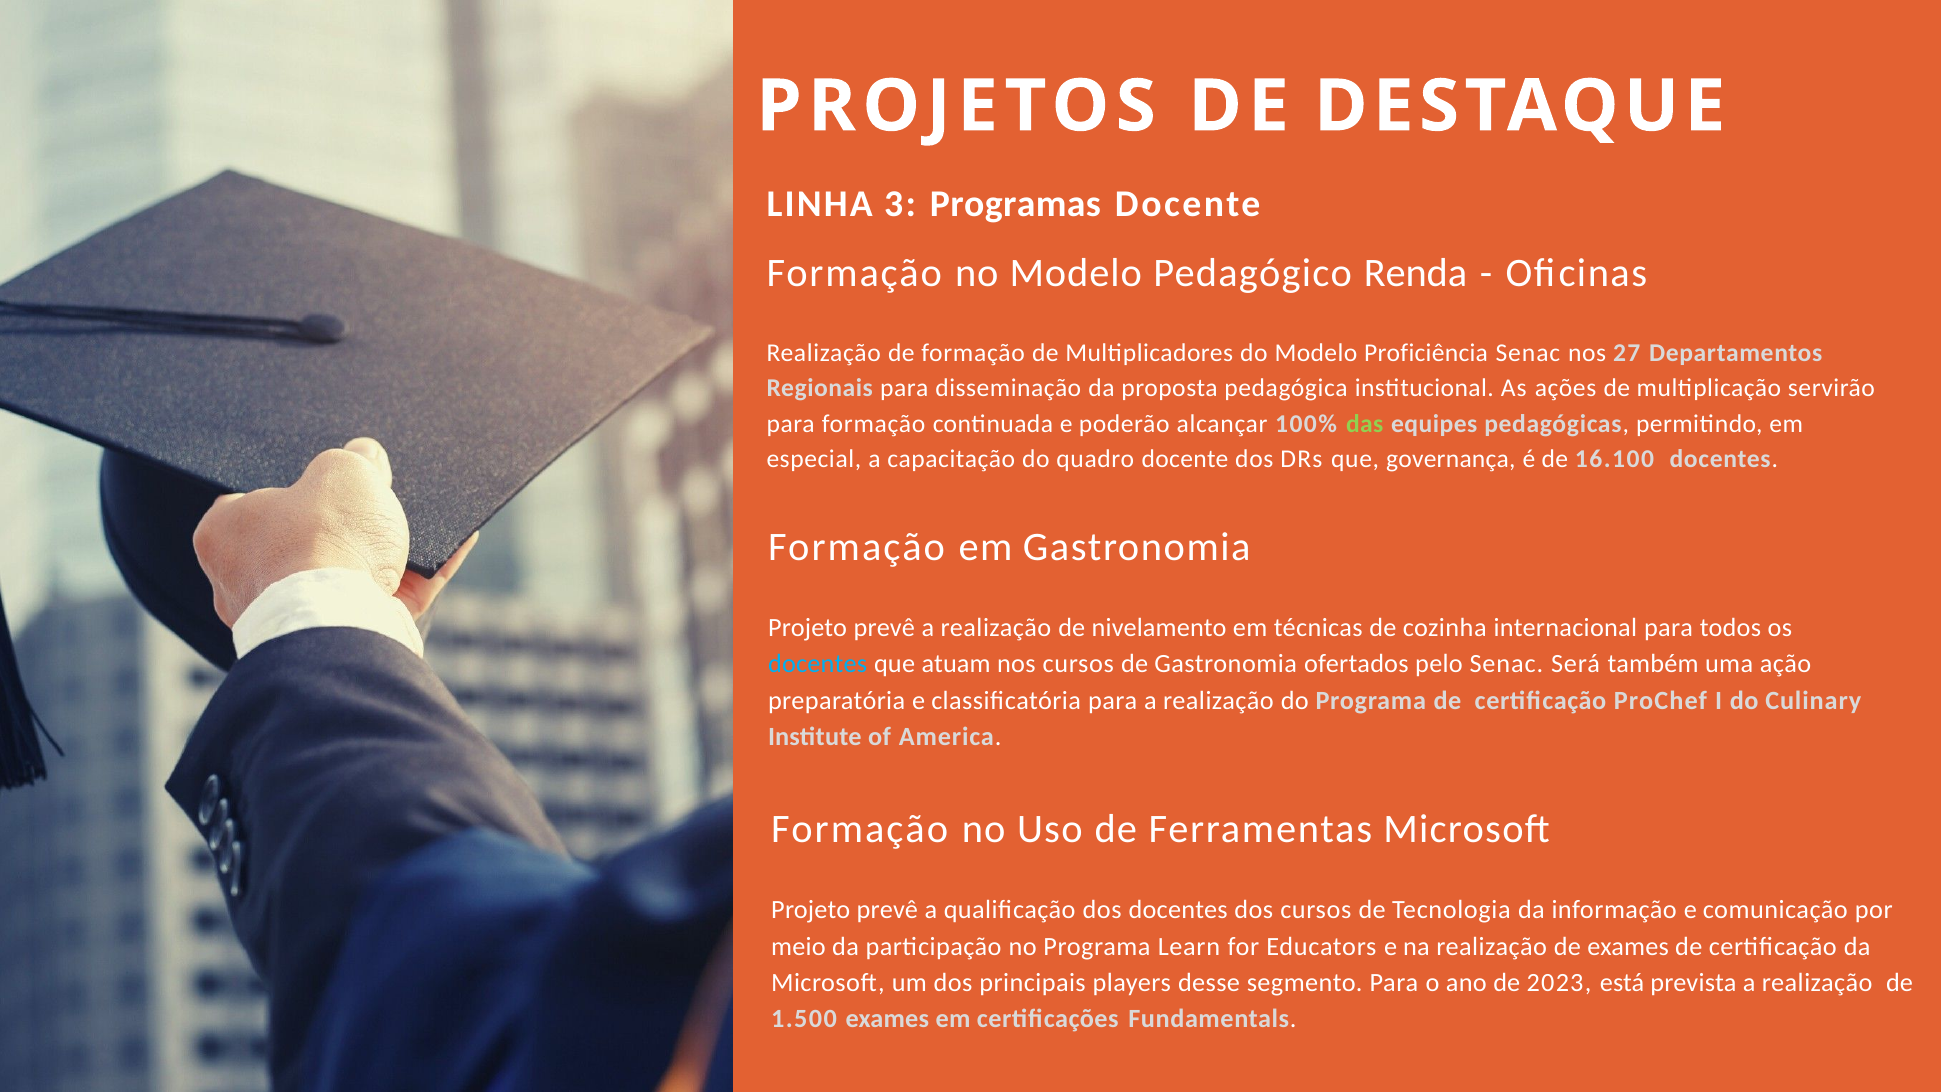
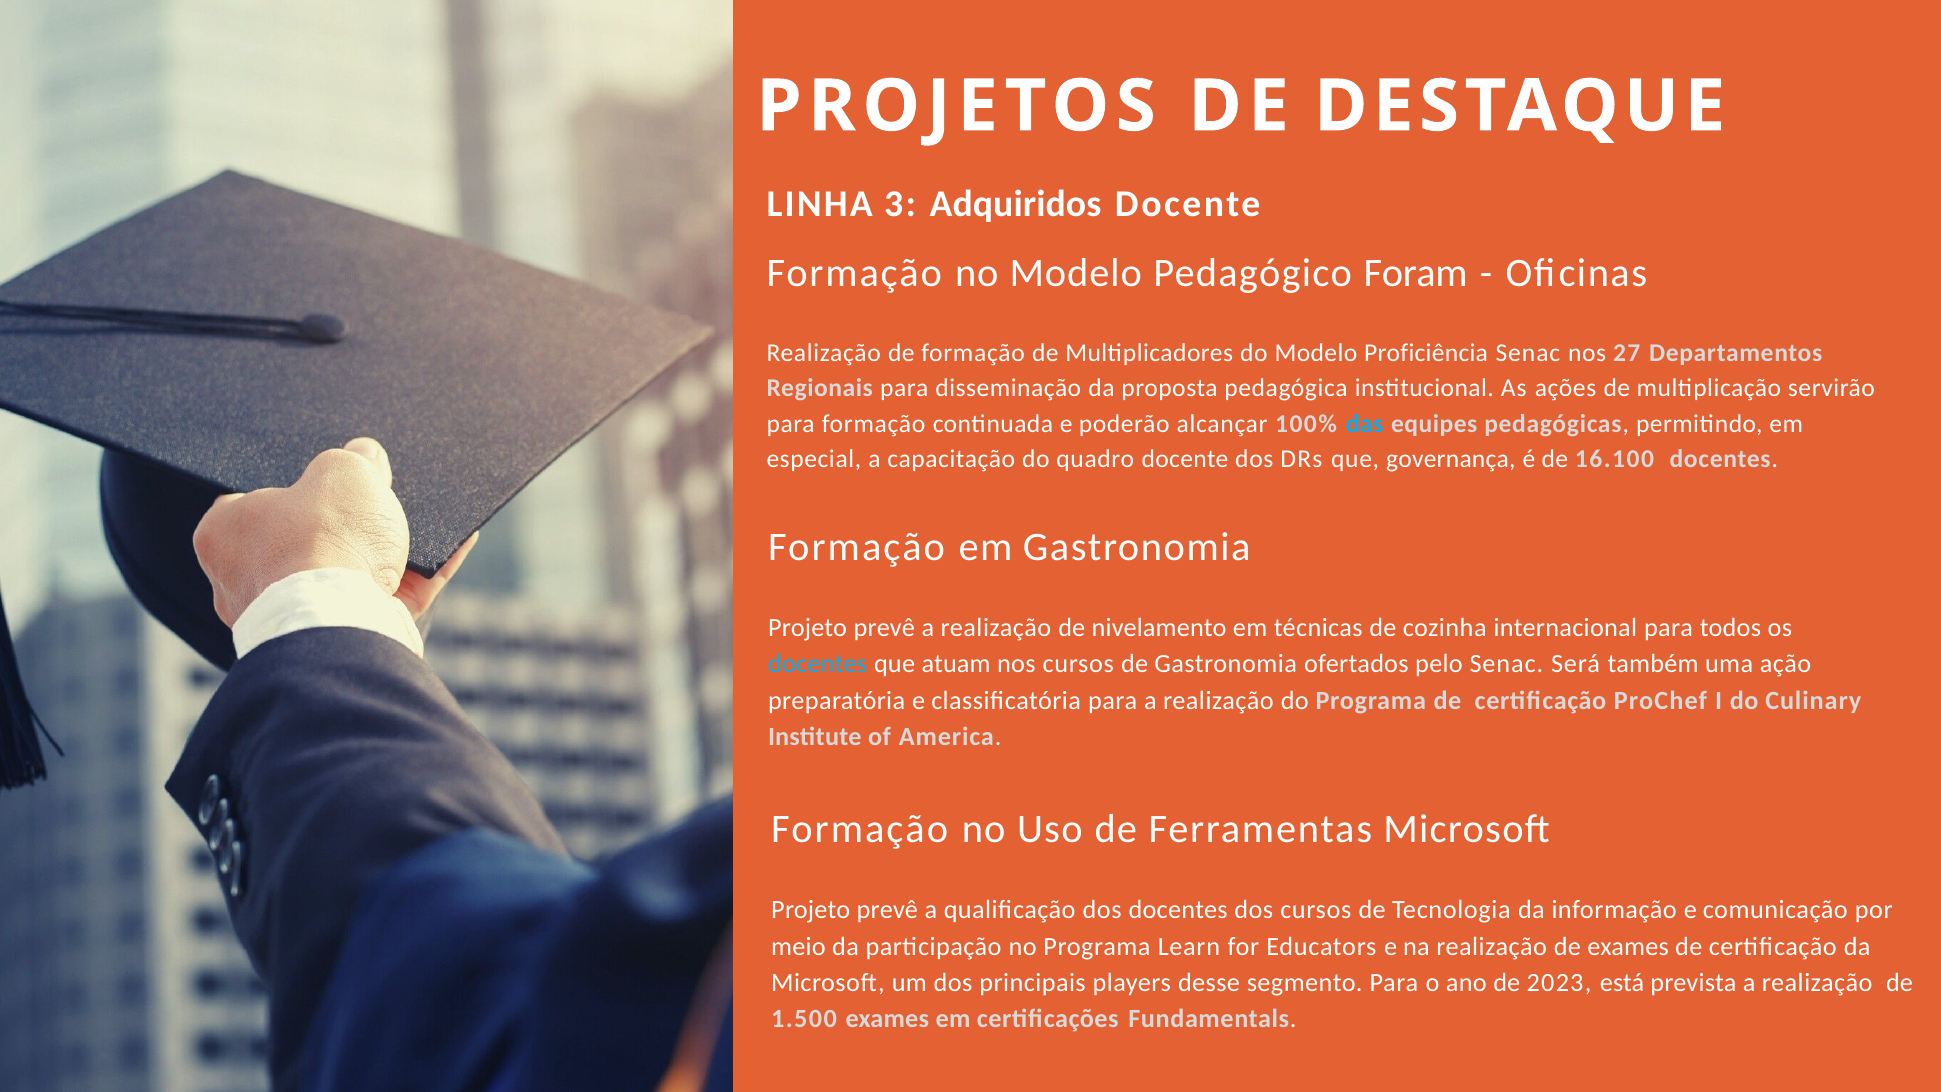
Programas: Programas -> Adquiridos (1016, 204)
Renda: Renda -> Foram (1416, 273)
das colour: light green -> light blue (1365, 424)
